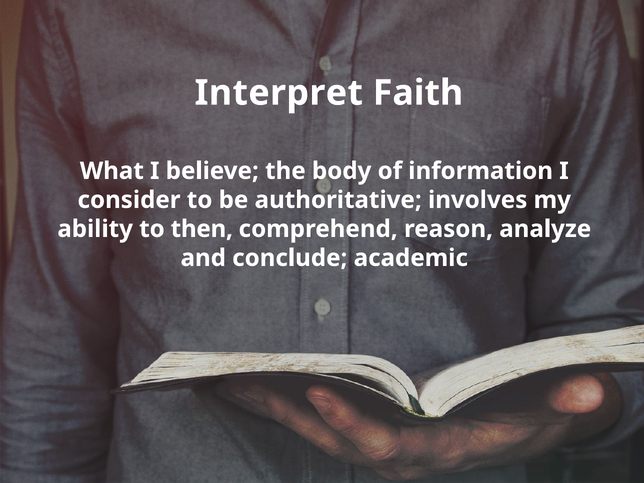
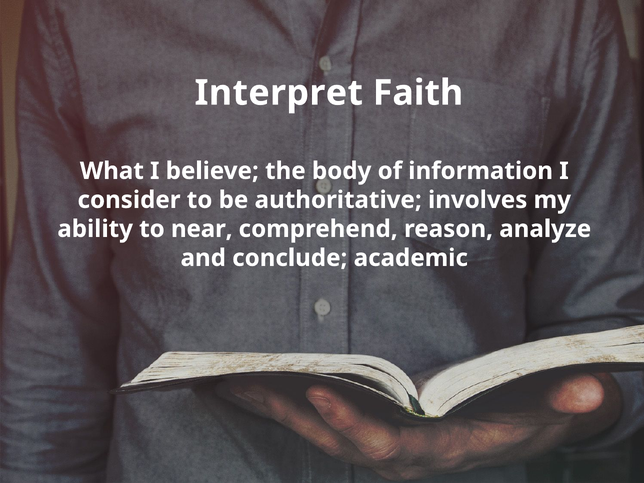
then: then -> near (202, 229)
